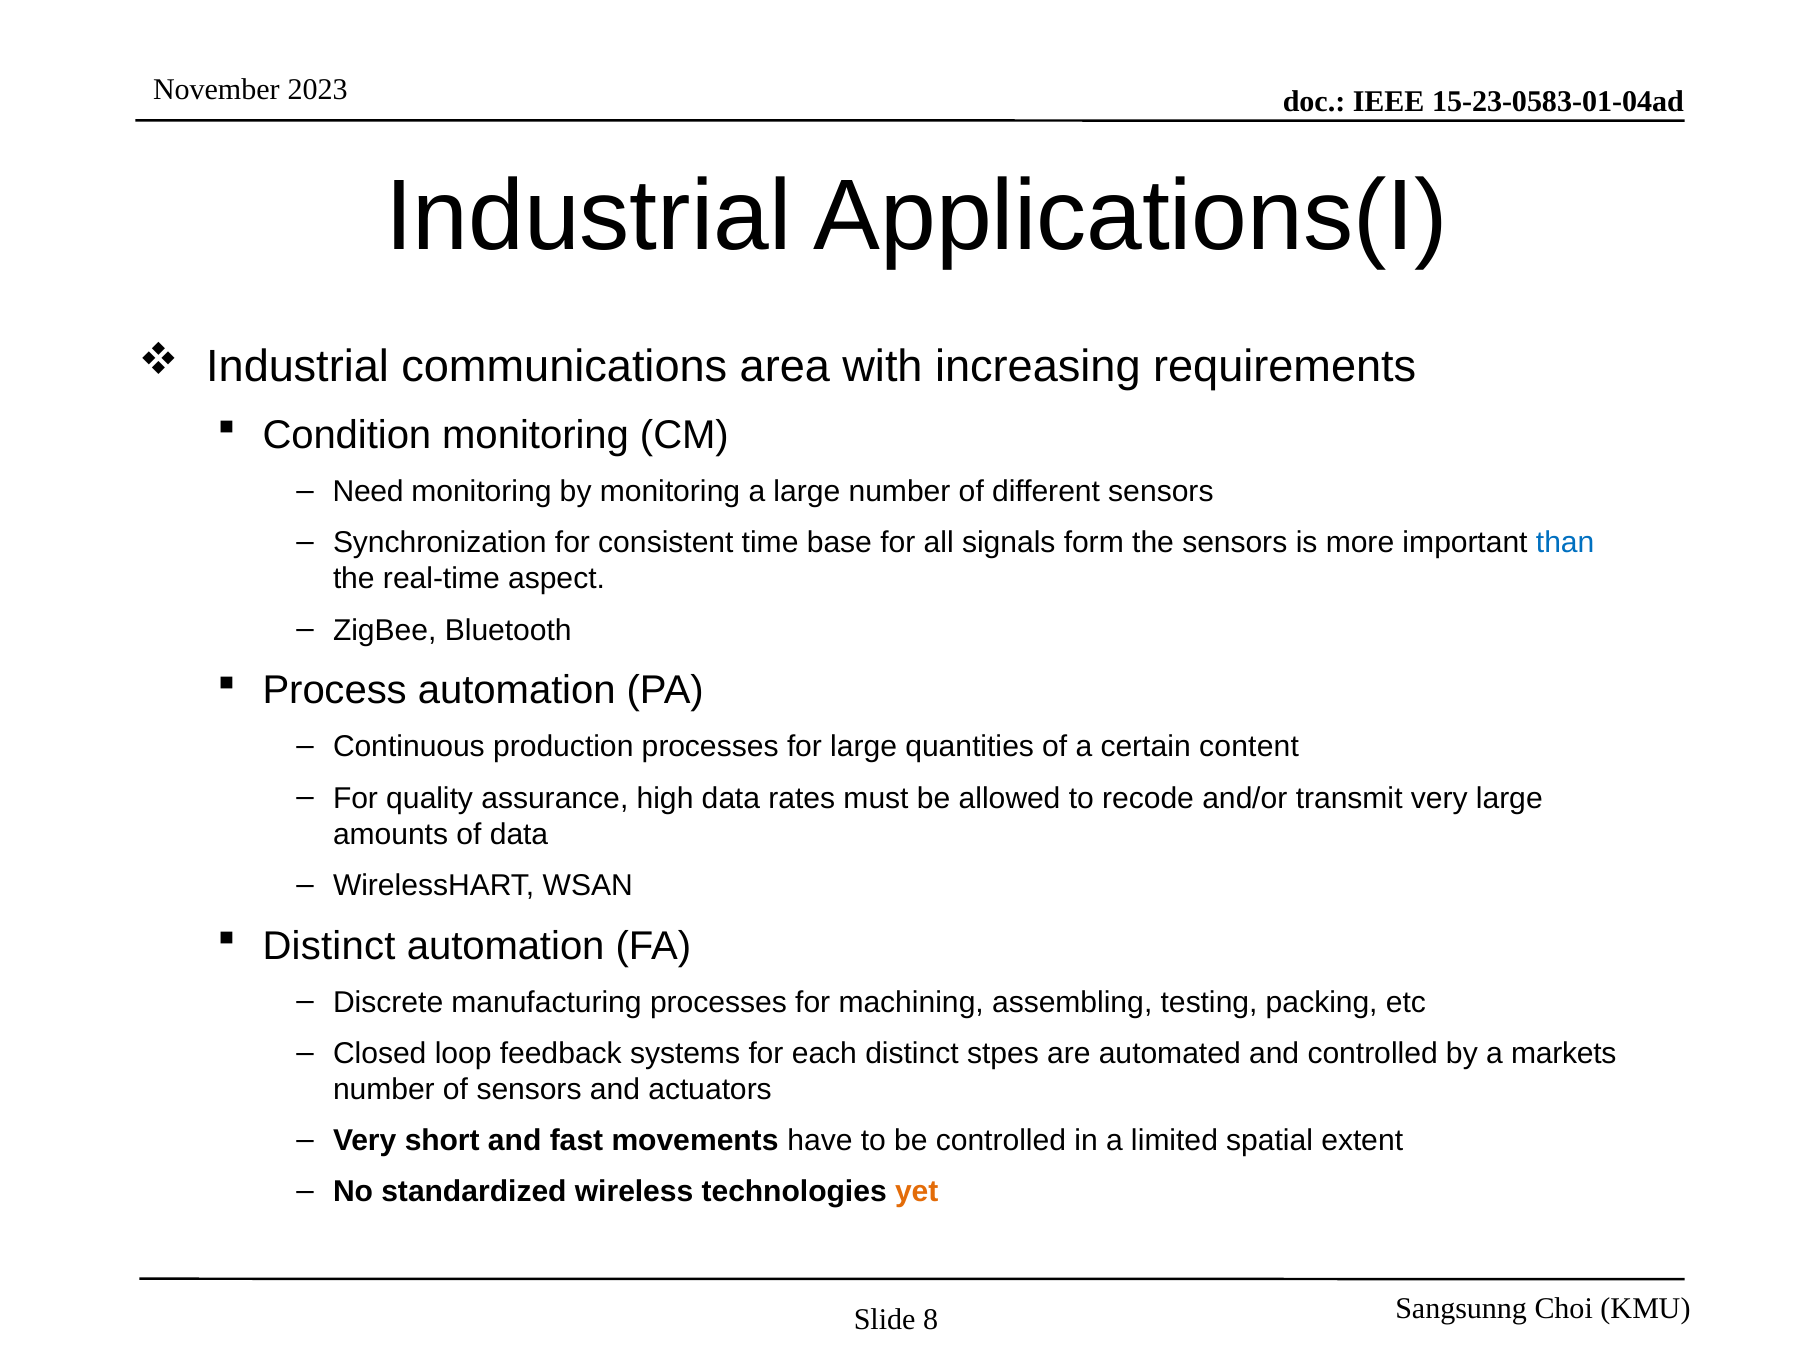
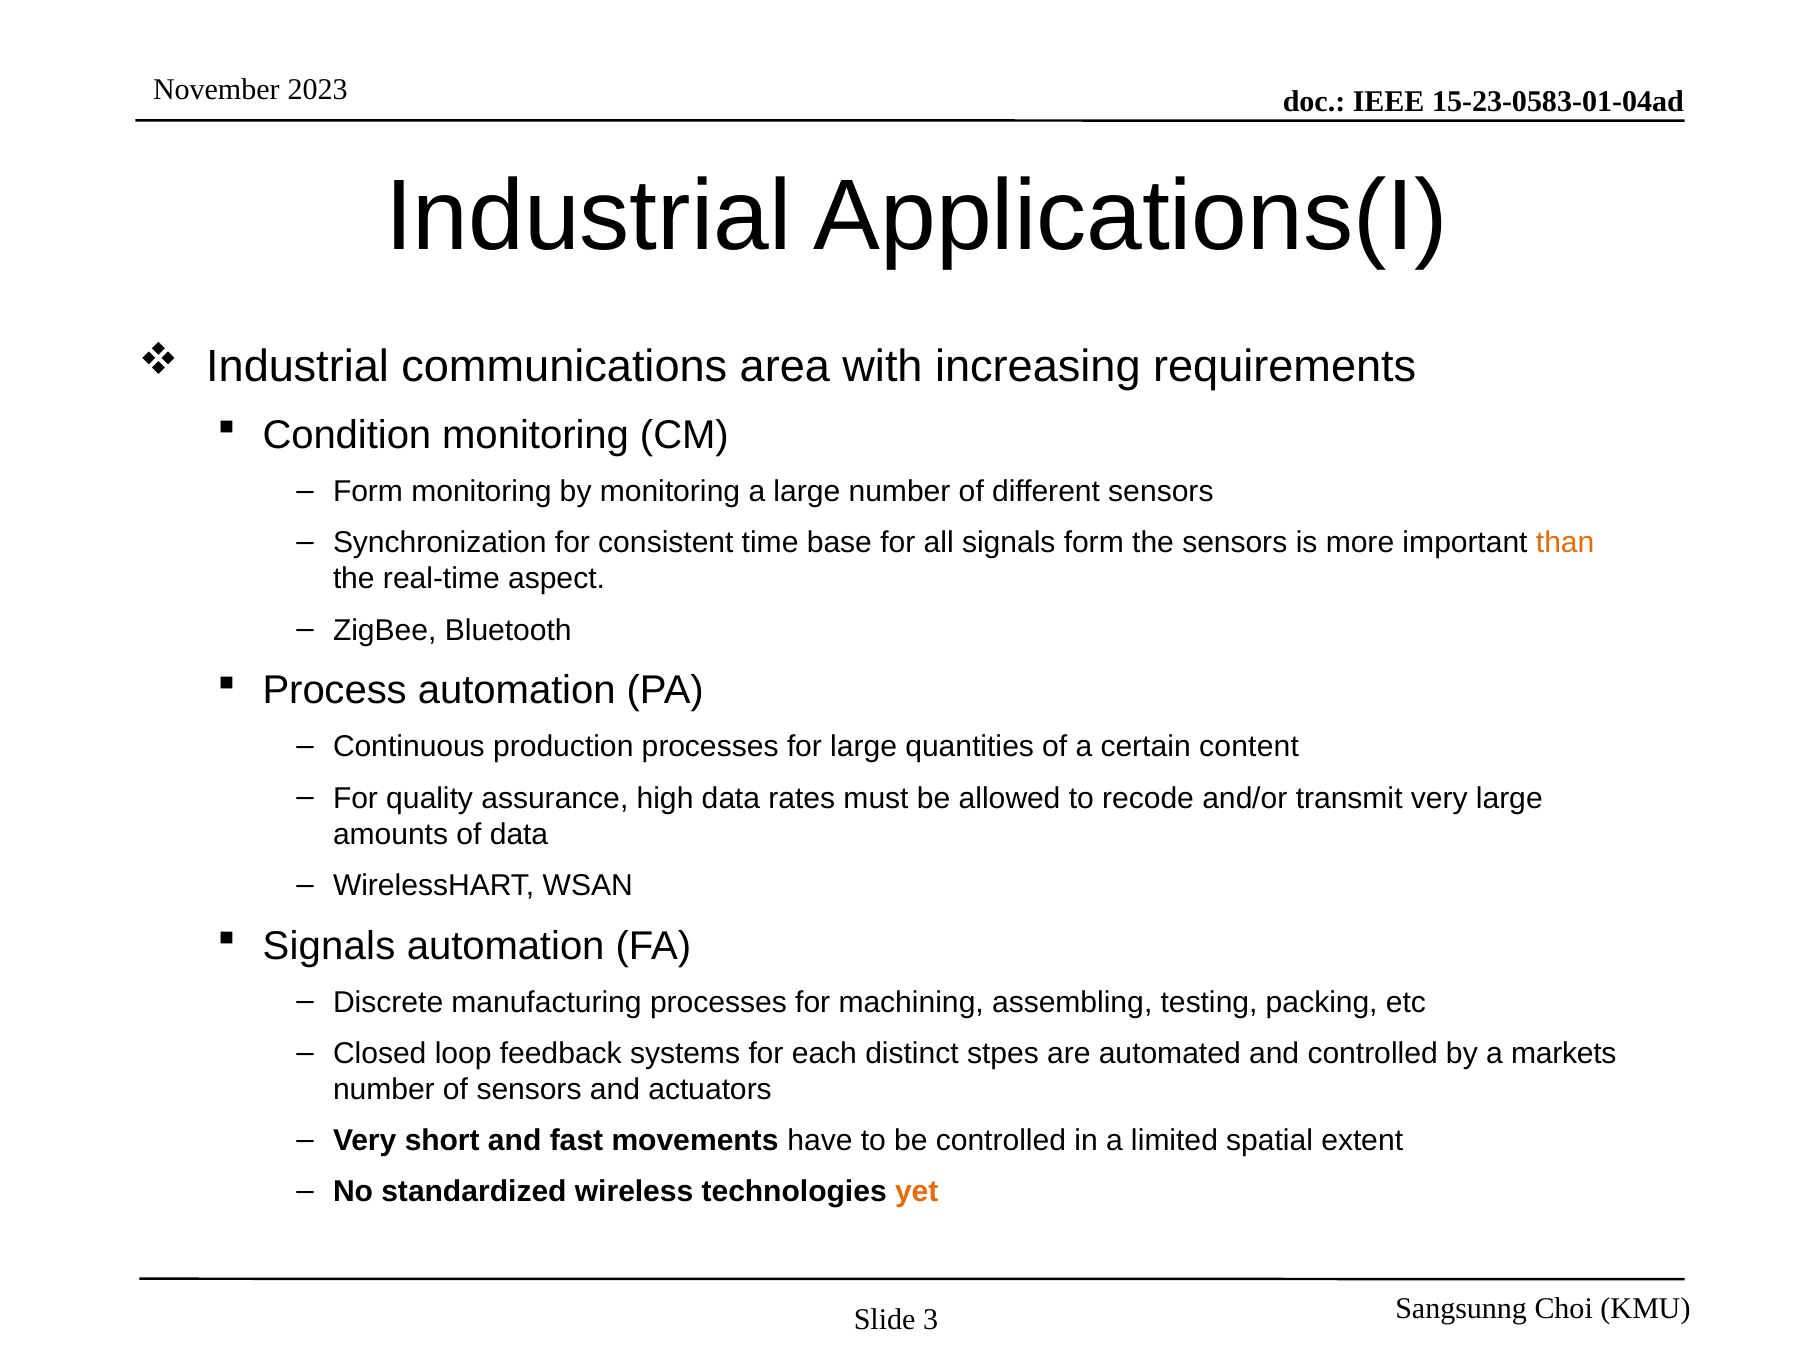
Need: Need -> Form (368, 492)
than colour: blue -> orange (1565, 543)
Distinct: Distinct -> Signals (329, 946)
8: 8 -> 3 (931, 1320)
